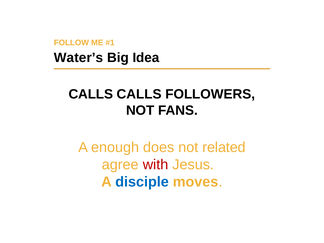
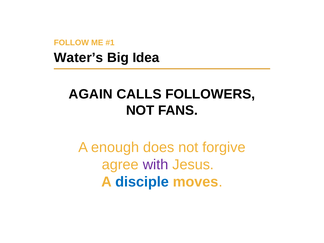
CALLS: CALLS -> AGAIN (91, 94)
related: related -> forgive (224, 147)
with colour: red -> purple (156, 165)
